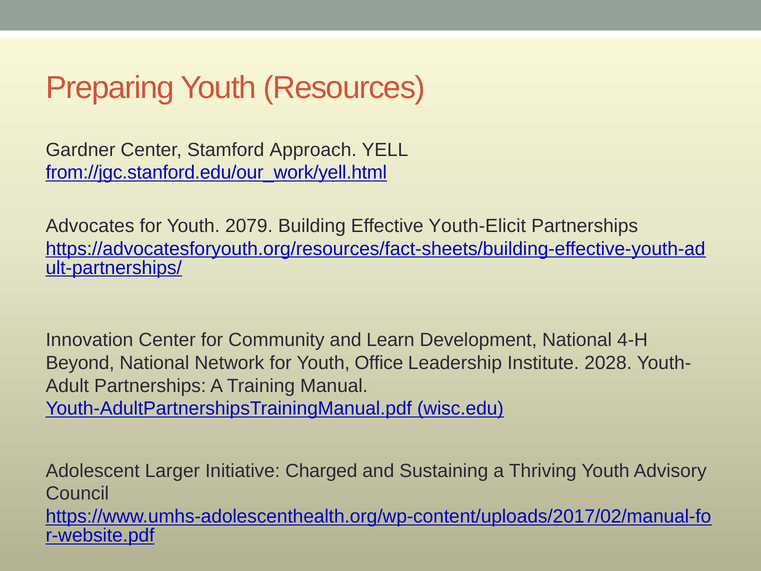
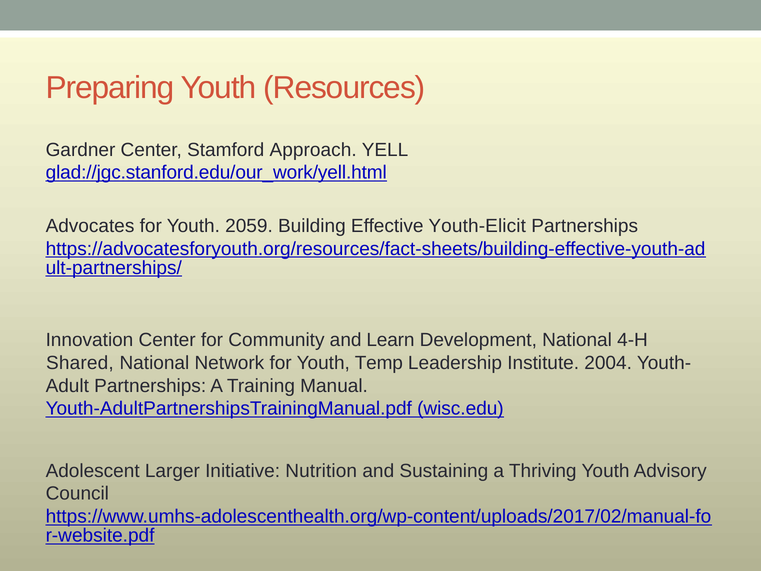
from://jgc.stanford.edu/our_work/yell.html: from://jgc.stanford.edu/our_work/yell.html -> glad://jgc.stanford.edu/our_work/yell.html (216, 173)
2079: 2079 -> 2059 (249, 226)
Beyond: Beyond -> Shared (80, 363)
Office: Office -> Temp (379, 363)
2028: 2028 -> 2004 (608, 363)
Charged: Charged -> Nutrition (321, 471)
